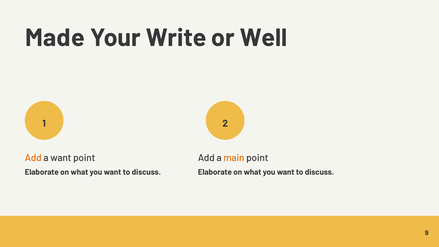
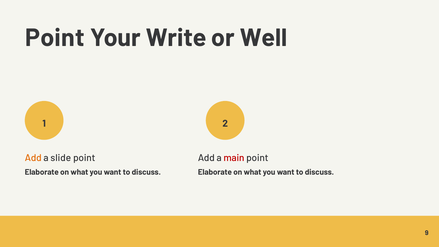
Made: Made -> Point (55, 38)
a want: want -> slide (61, 158)
main colour: orange -> red (234, 158)
